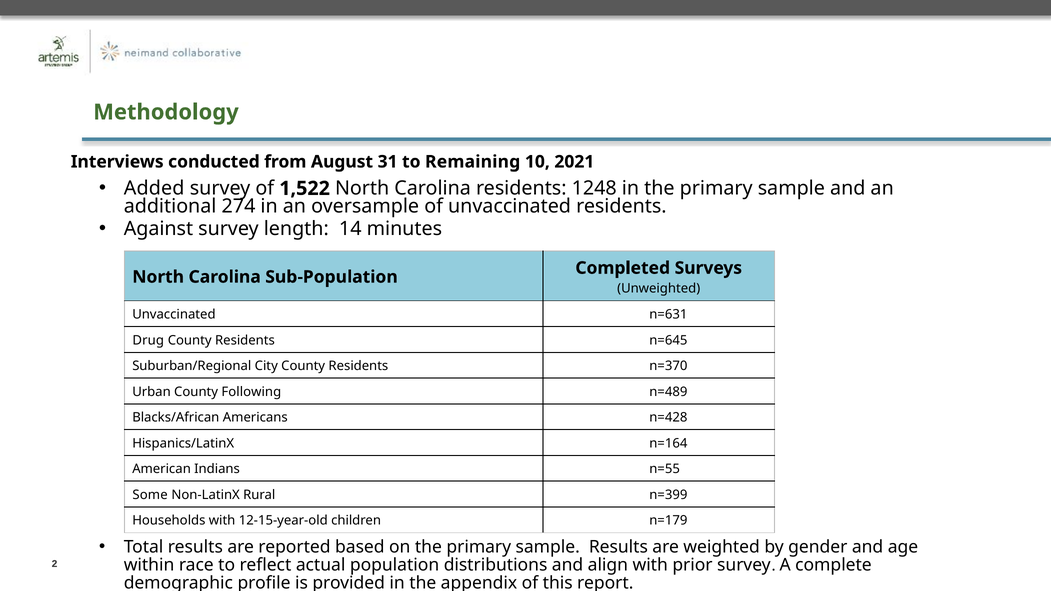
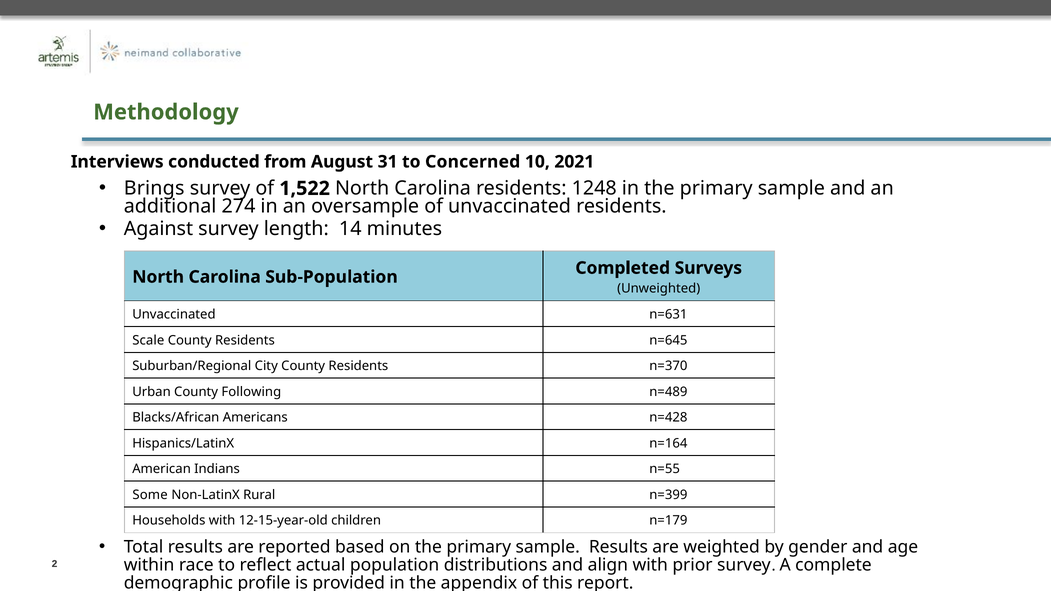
Remaining: Remaining -> Concerned (473, 162)
Added: Added -> Brings (154, 188)
Drug: Drug -> Scale (148, 340)
